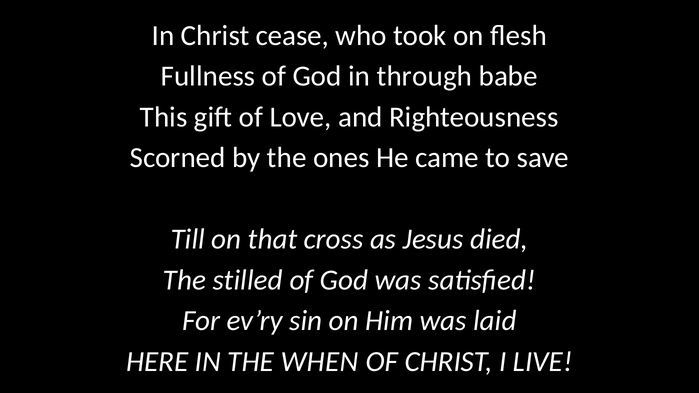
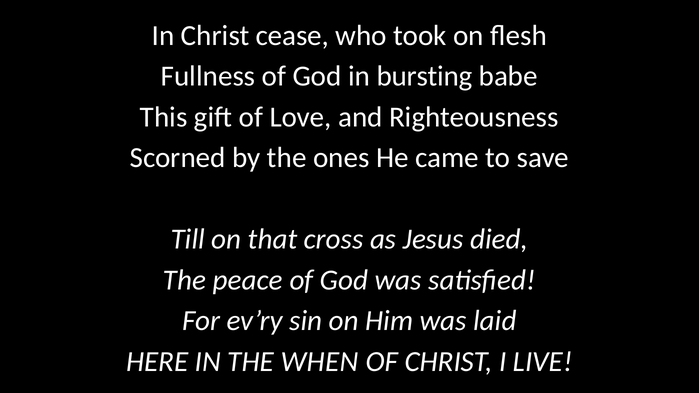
through: through -> bursting (425, 76)
stilled: stilled -> peace (248, 280)
